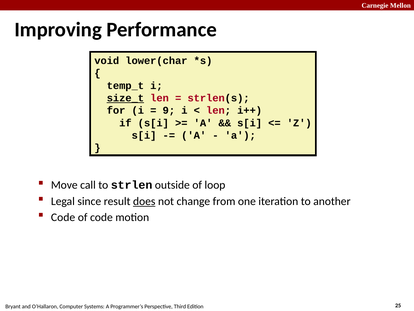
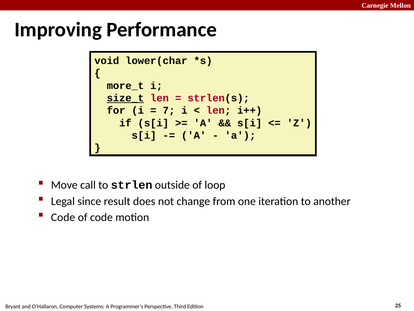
temp_t: temp_t -> more_t (125, 86)
9: 9 -> 7 (169, 110)
does underline: present -> none (144, 201)
